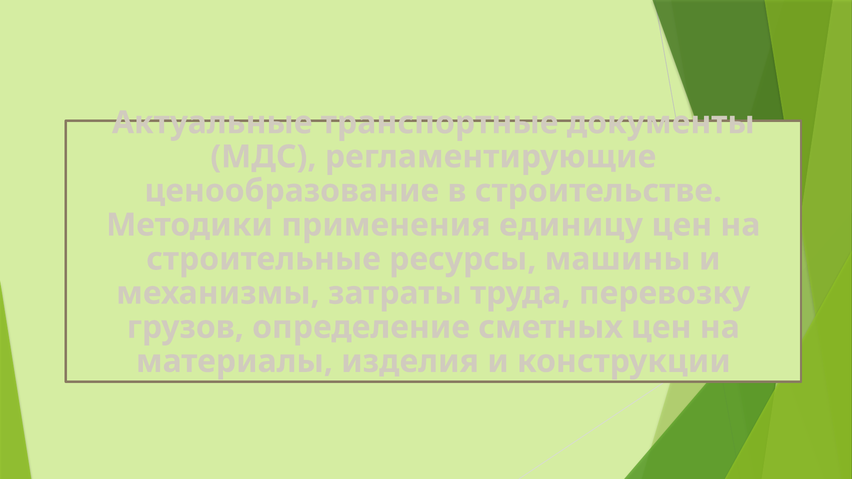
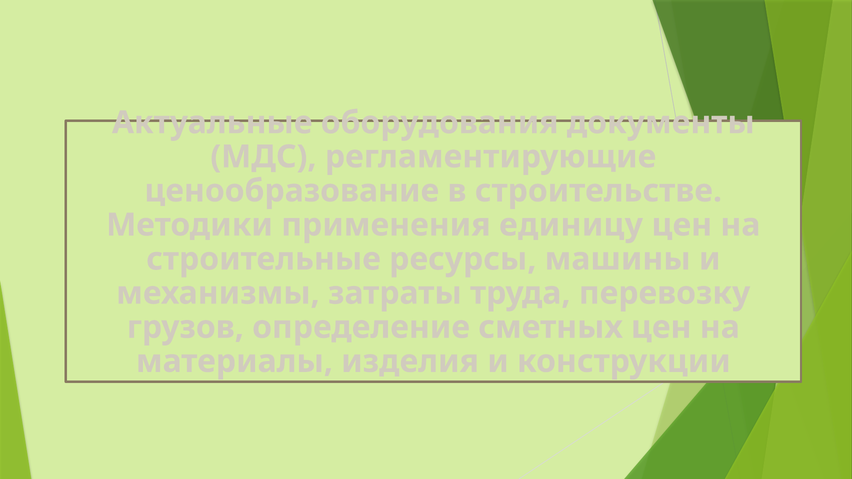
транспортные: транспортные -> оборудования (440, 123)
